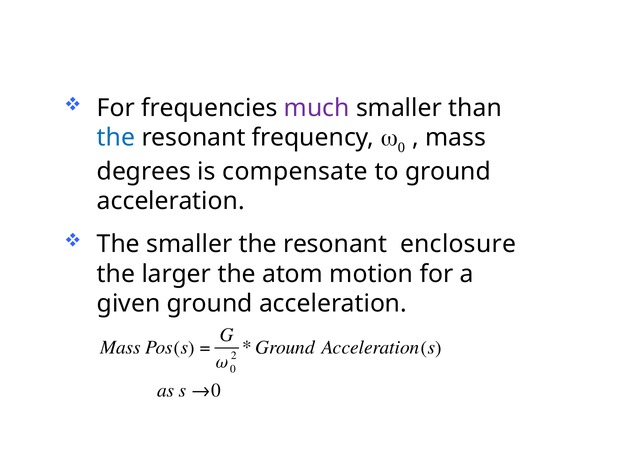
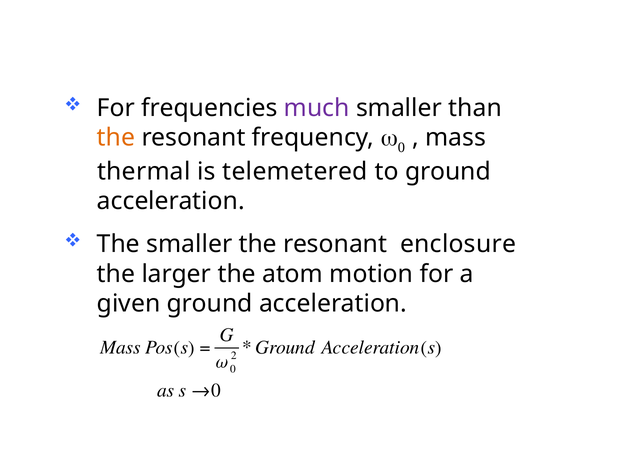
the colour: blue -> orange (116, 138)
degrees: degrees -> thermal (144, 172)
compensate: compensate -> telemetered (295, 172)
